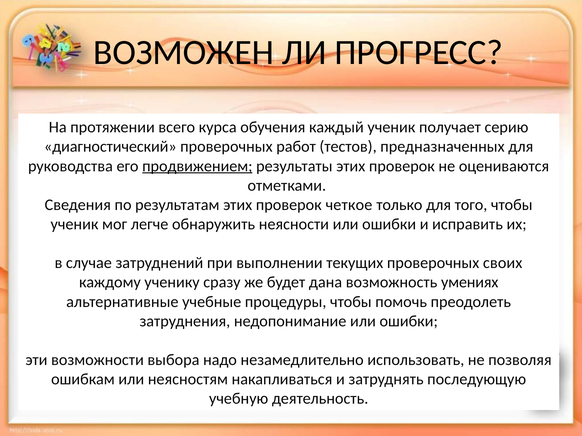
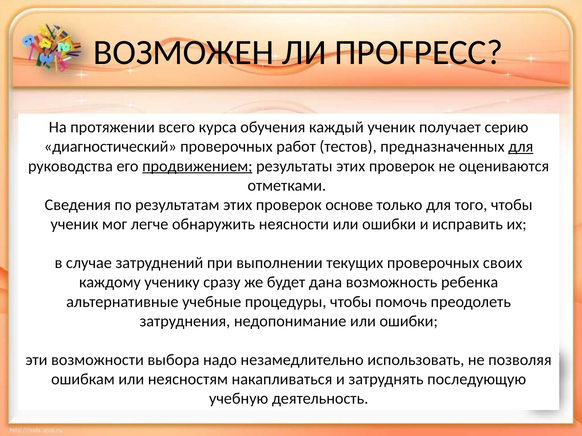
для underline: none -> present (521, 147)
четкое: четкое -> основе (349, 205)
умениях: умениях -> ребенка (470, 283)
